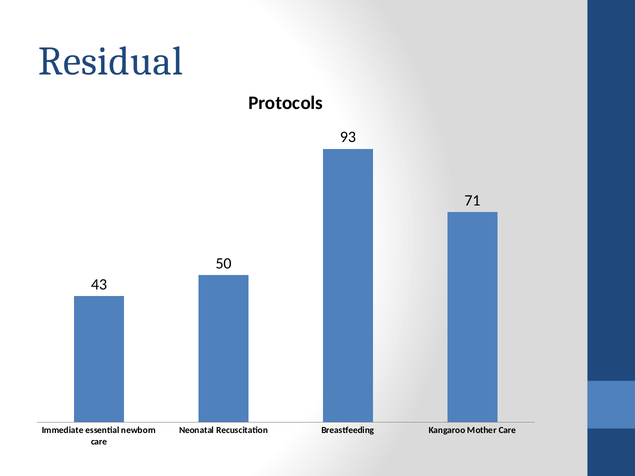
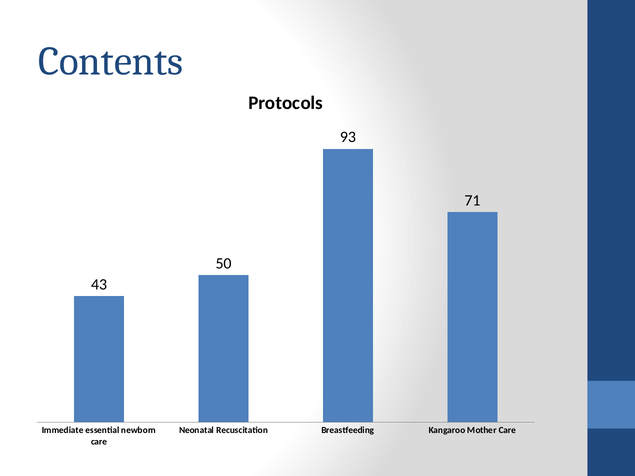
Residual: Residual -> Contents (111, 62)
